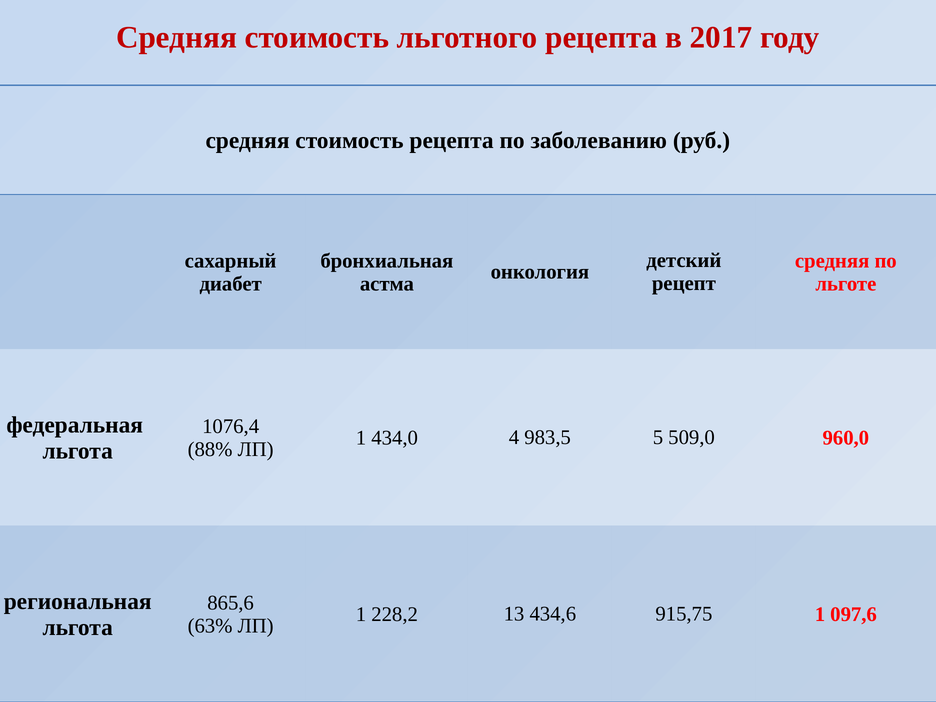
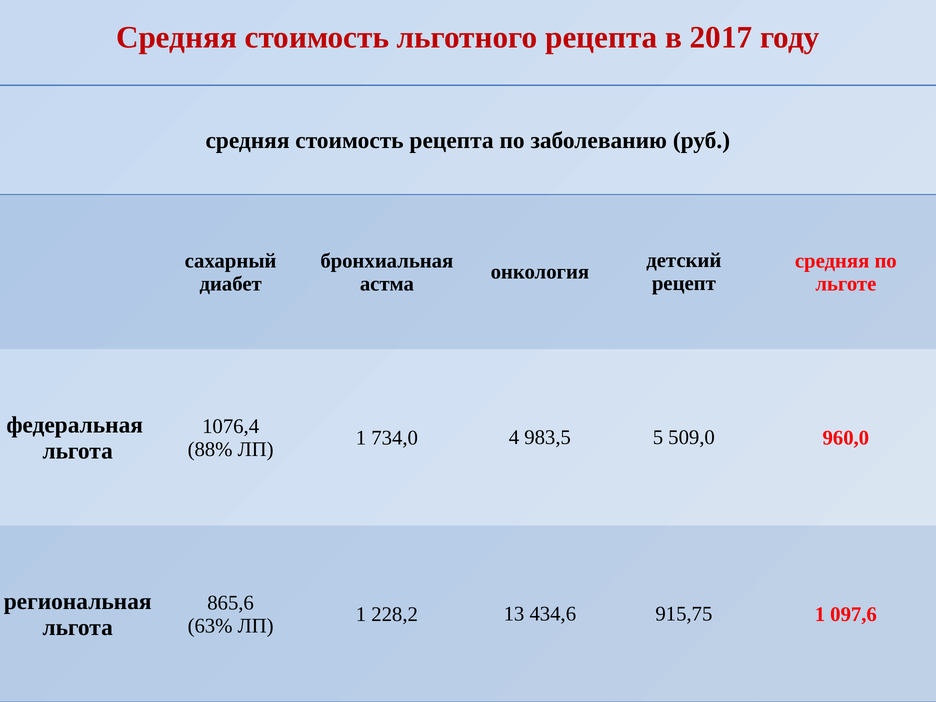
434,0: 434,0 -> 734,0 (395, 438)
